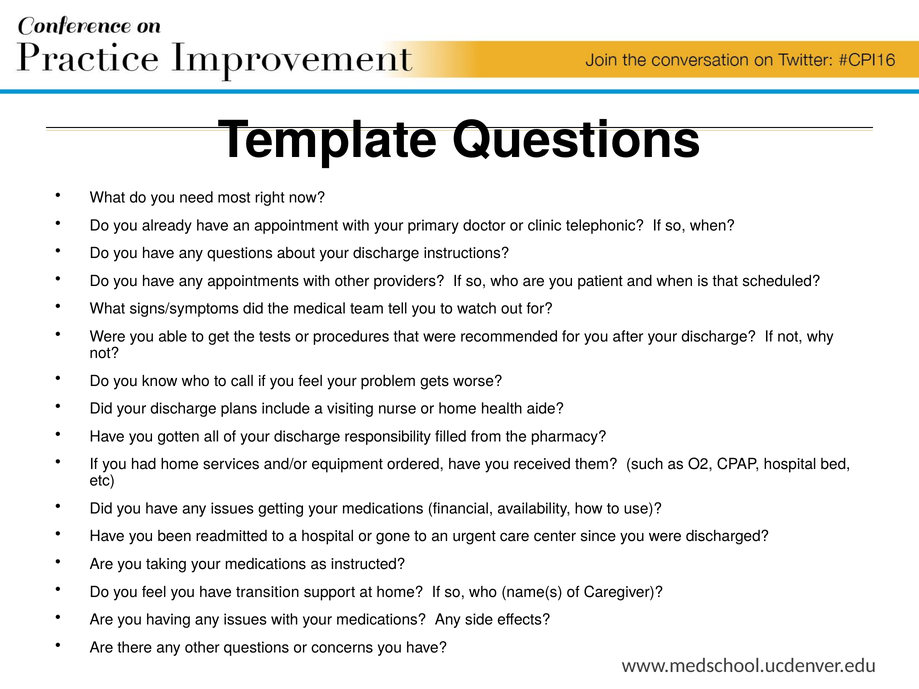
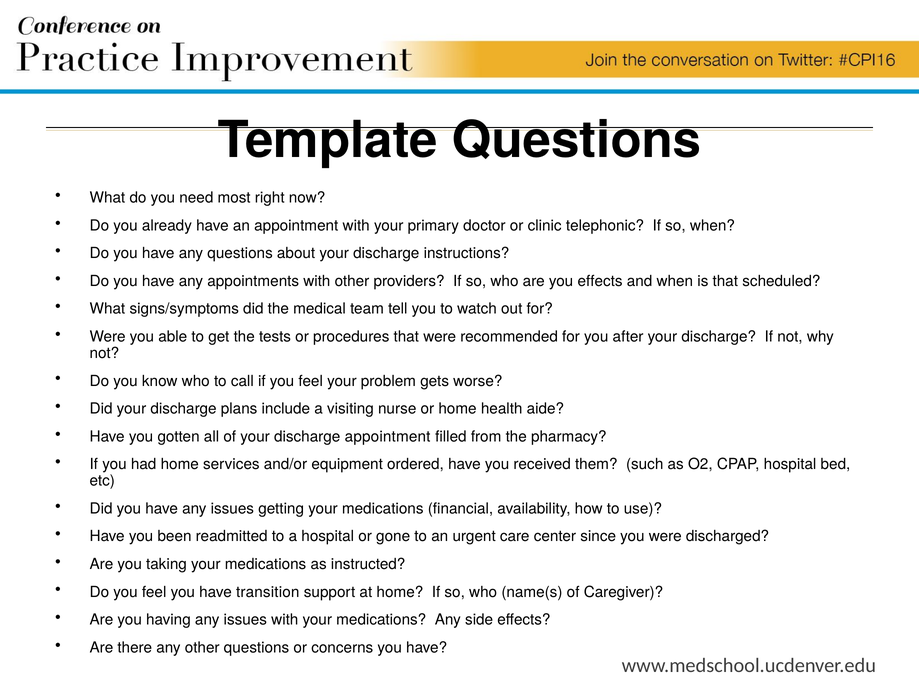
you patient: patient -> effects (600, 281)
discharge responsibility: responsibility -> appointment (388, 437)
